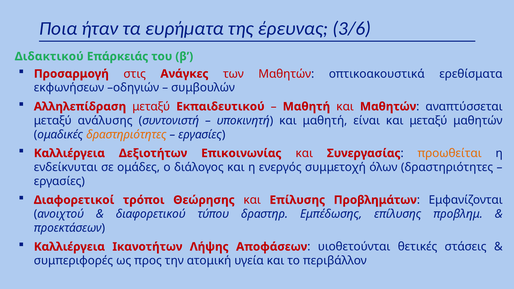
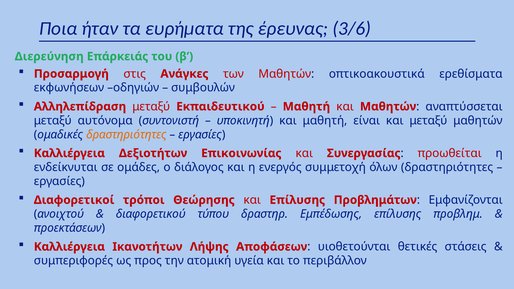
Διδακτικού: Διδακτικού -> Διερεύνηση (49, 56)
ανάλυσης: ανάλυσης -> αυτόνομα (105, 121)
προωθείται colour: orange -> red (450, 153)
